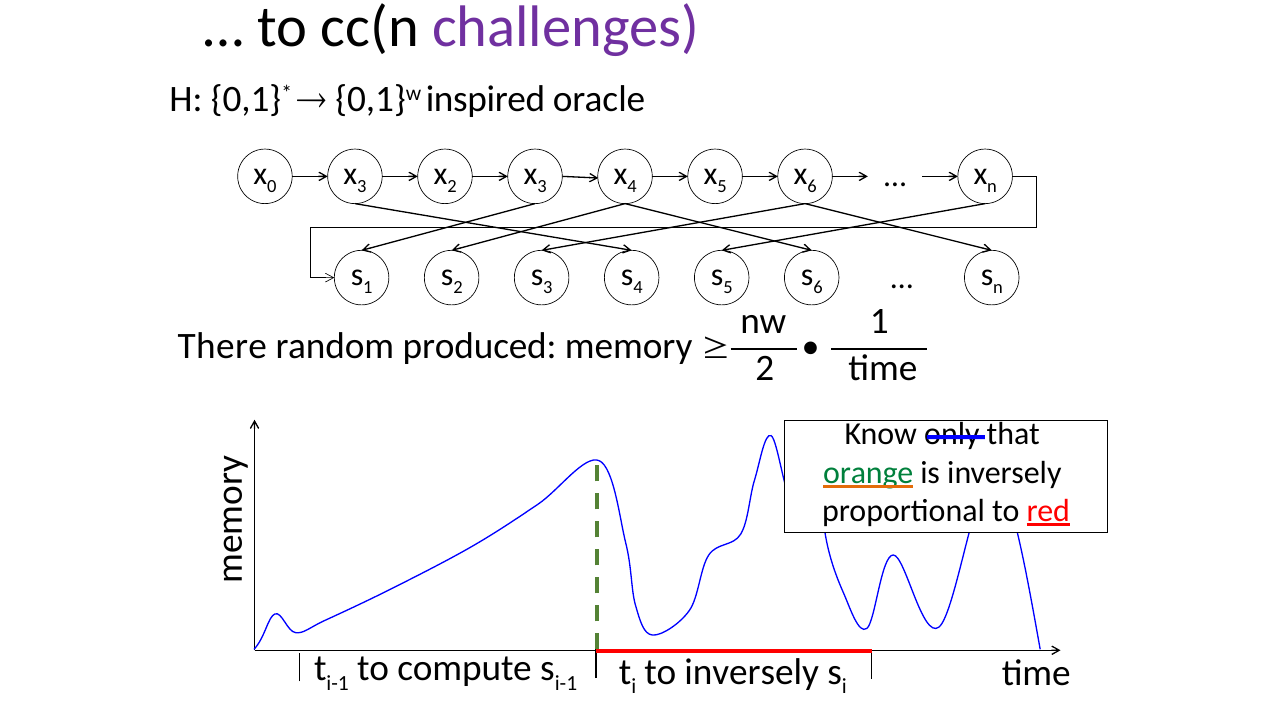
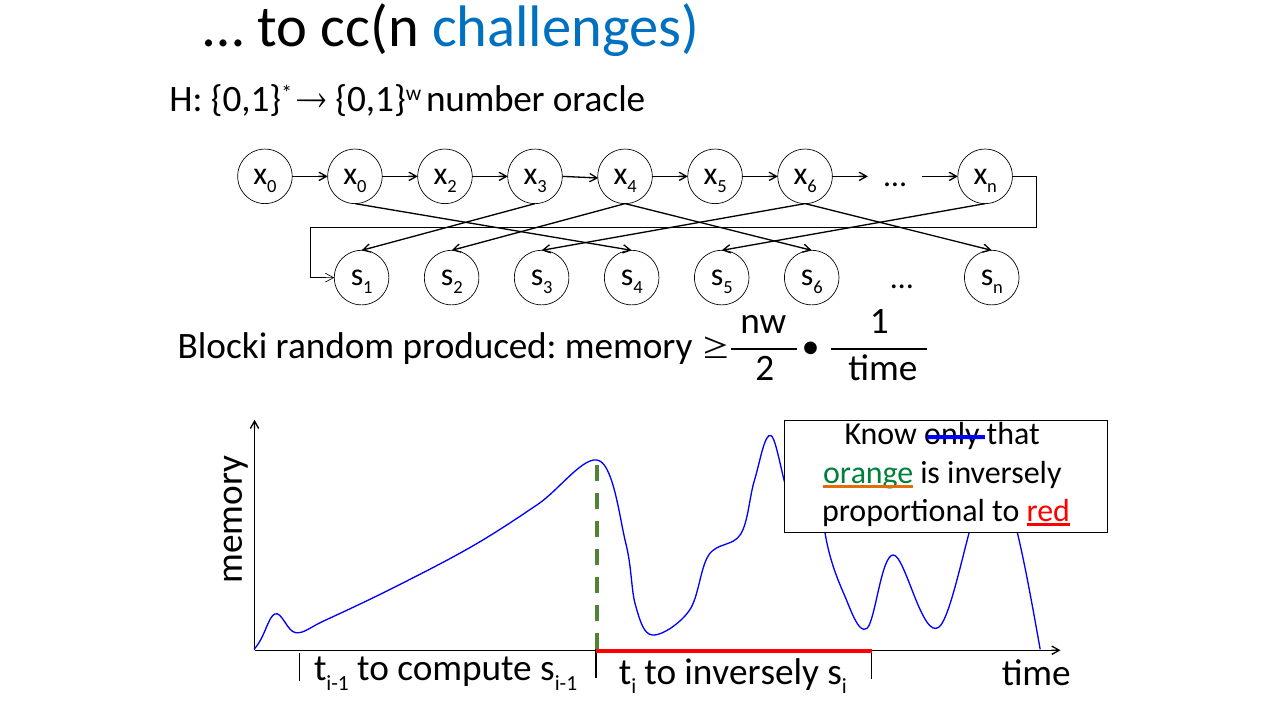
challenges colour: purple -> blue (566, 27)
inspired: inspired -> number (485, 100)
3: 3 -> 0 (362, 186)
There: There -> Blocki (223, 346)
